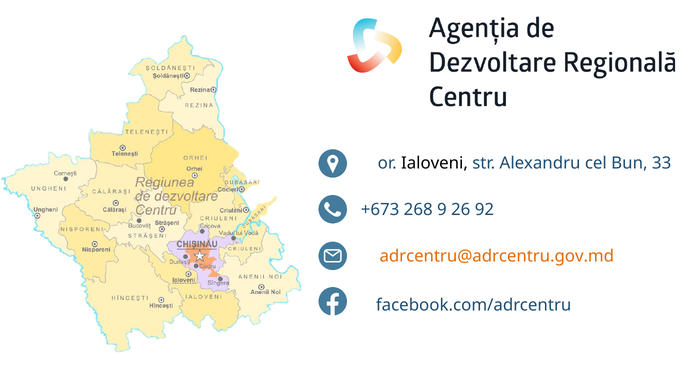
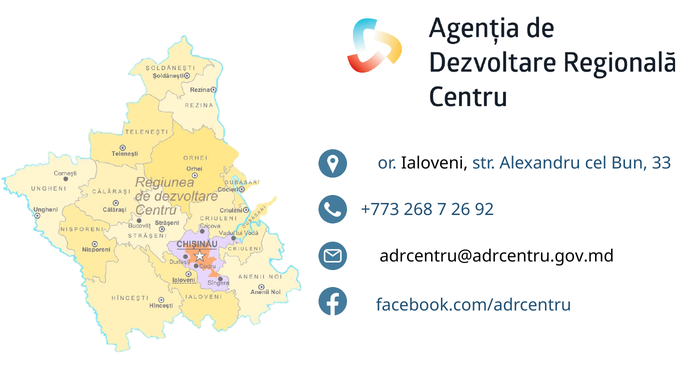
+673: +673 -> +773 (380, 210)
9: 9 -> 7 (442, 210)
adrcentru@adrcentru.gov.md colour: orange -> black (497, 256)
